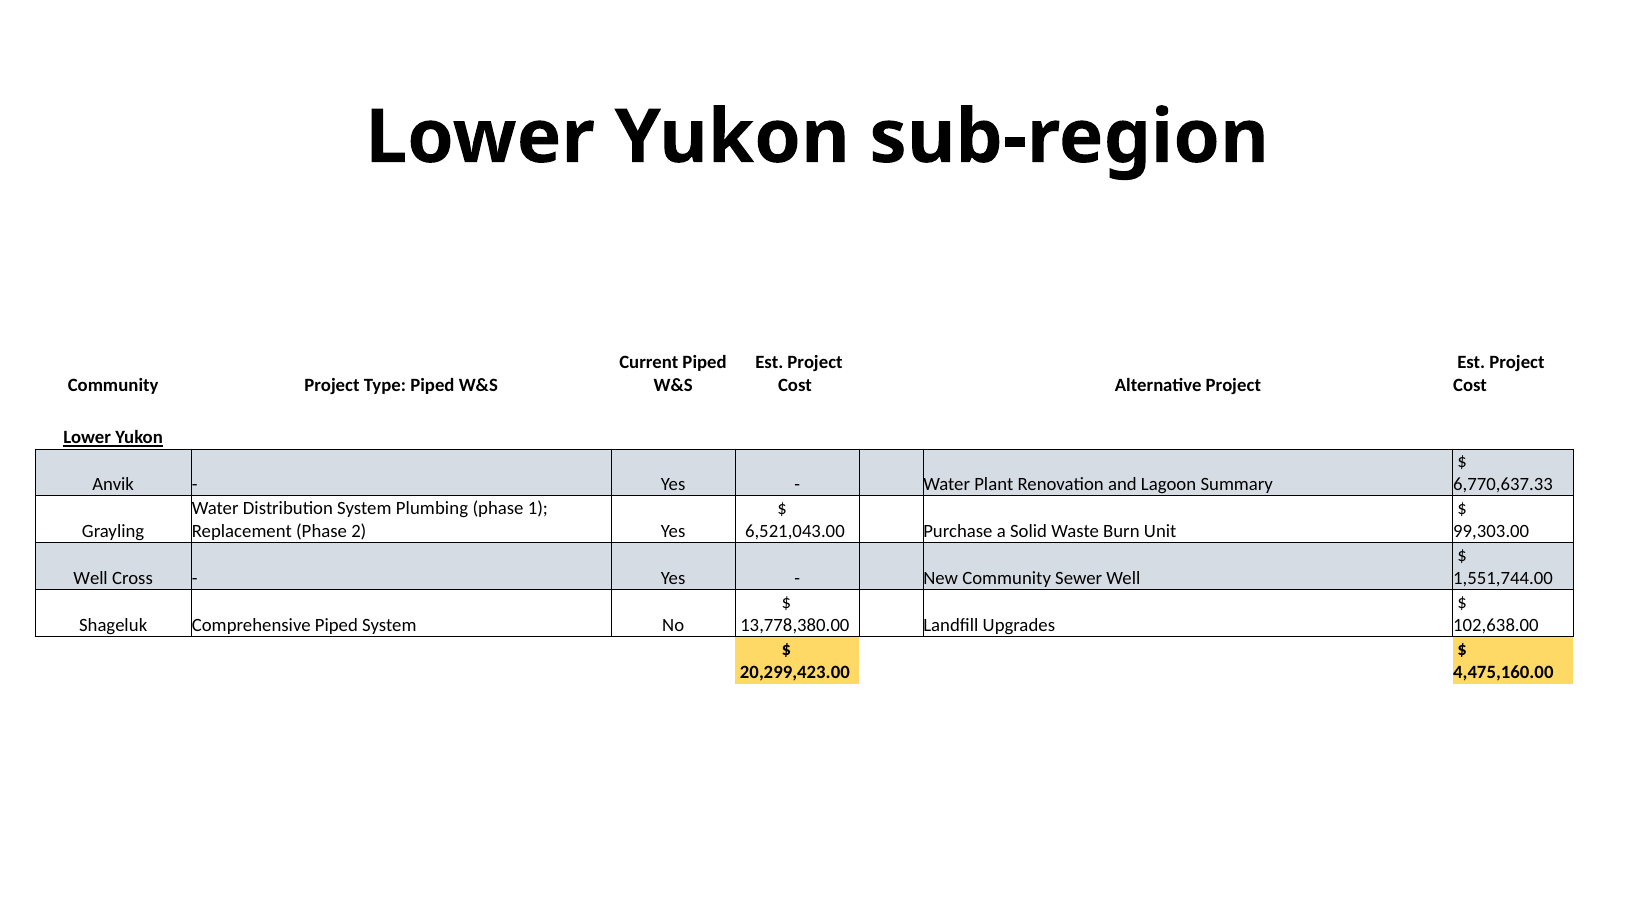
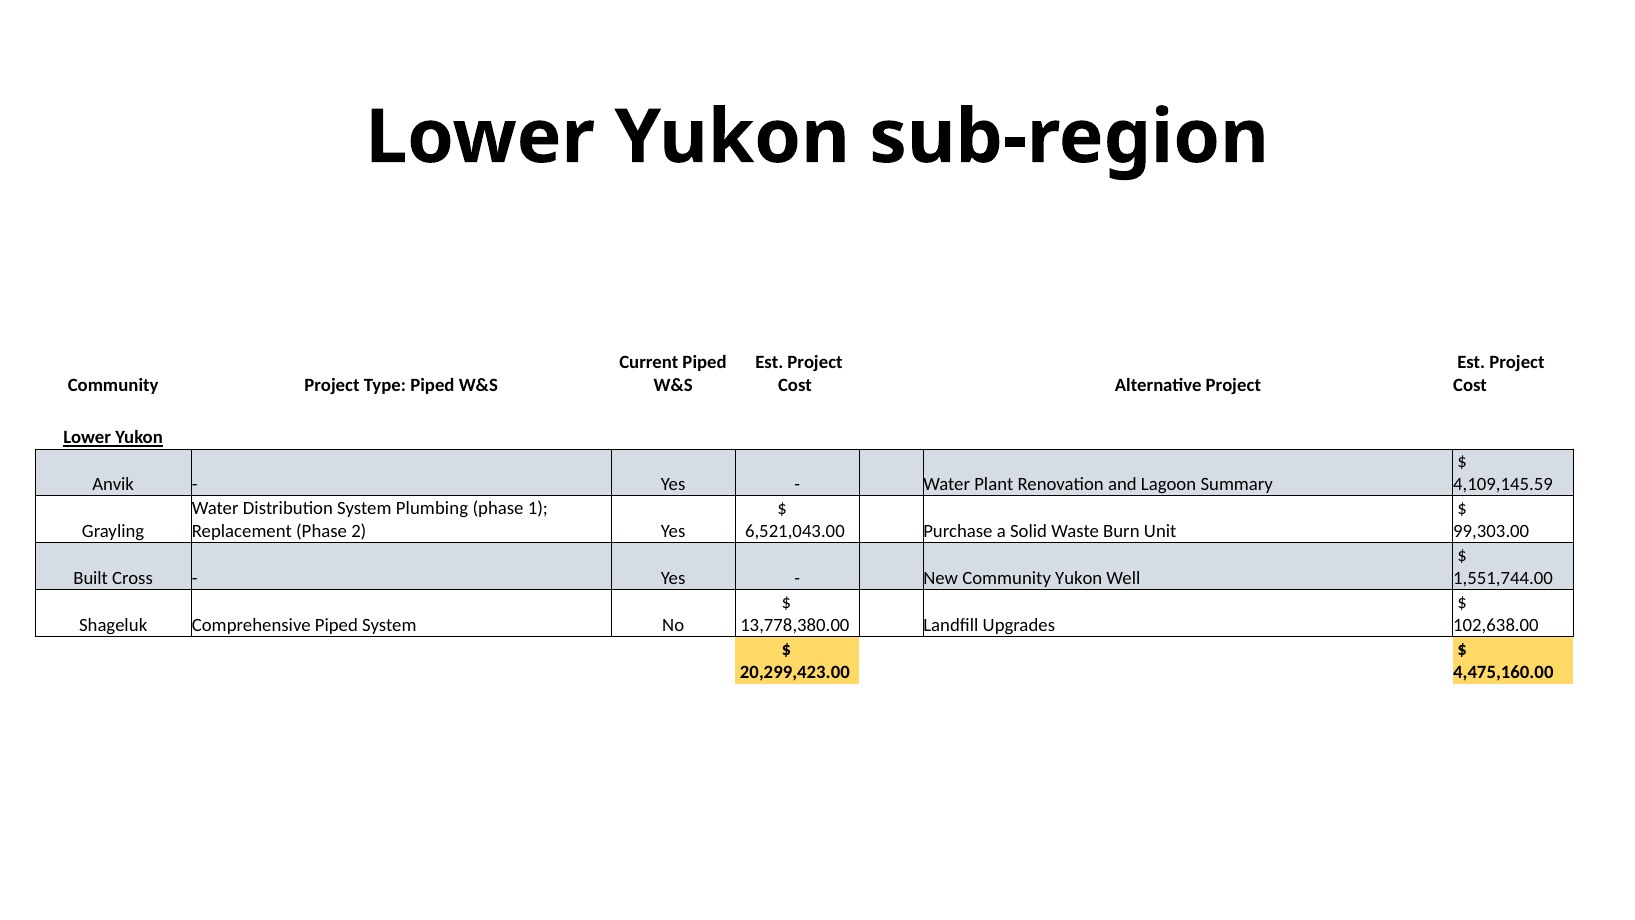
6,770,637.33: 6,770,637.33 -> 4,109,145.59 (1503, 484)
Well: Well -> Built (91, 578)
Community Sewer: Sewer -> Yukon (1079, 578)
